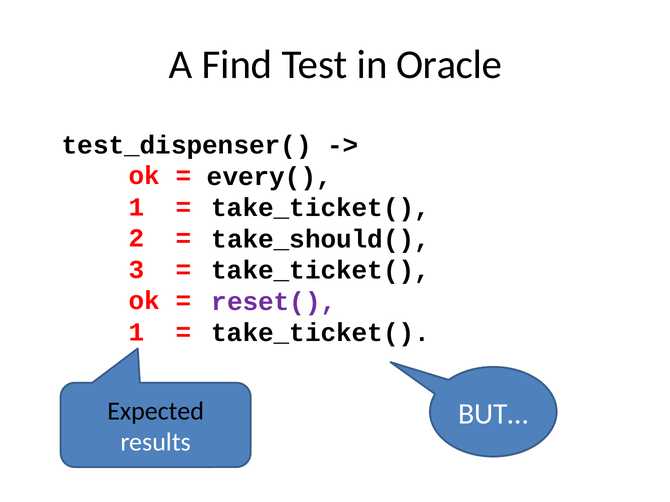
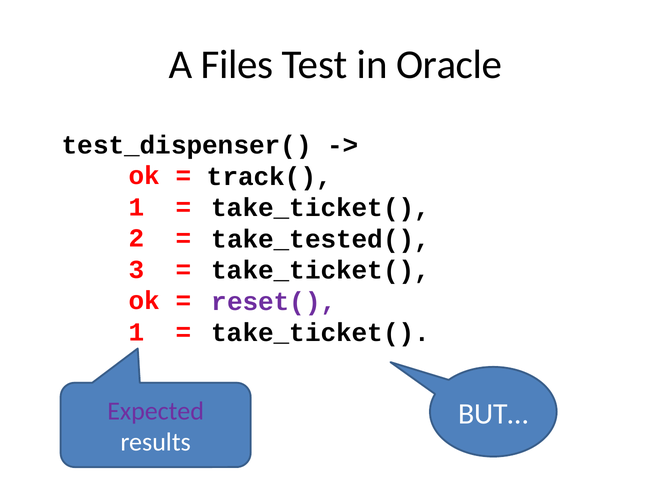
Find: Find -> Files (237, 65)
every(: every( -> track( (269, 177)
take_should(: take_should( -> take_tested( (321, 239)
Expected colour: black -> purple (156, 411)
